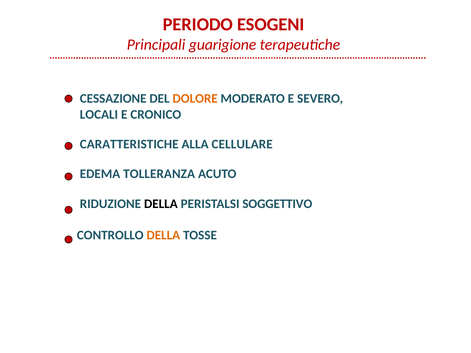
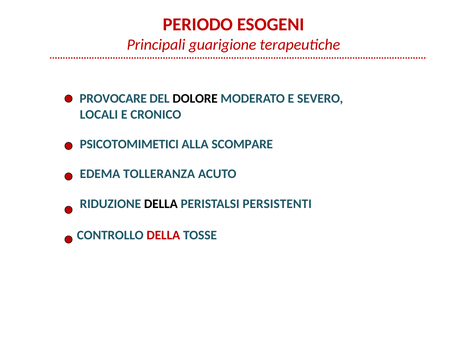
CESSAZIONE: CESSAZIONE -> PROVOCARE (113, 99)
DOLORE colour: orange -> black (195, 99)
CARATTERISTICHE: CARATTERISTICHE -> PSICOTOMIMETICI (129, 144)
CELLULARE: CELLULARE -> SCOMPARE (242, 144)
SOGGETTIVO: SOGGETTIVO -> PERSISTENTI (277, 204)
DELLA colour: orange -> red (163, 235)
